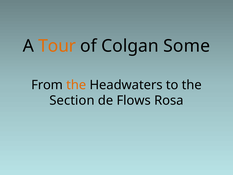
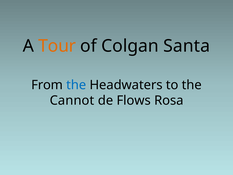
Some: Some -> Santa (187, 46)
the colour: orange -> blue (76, 85)
Section: Section -> Cannot (72, 100)
